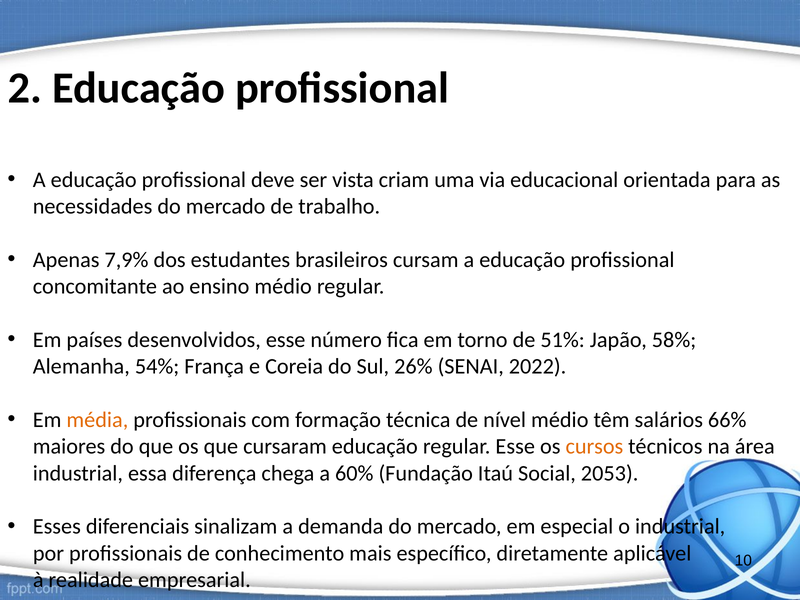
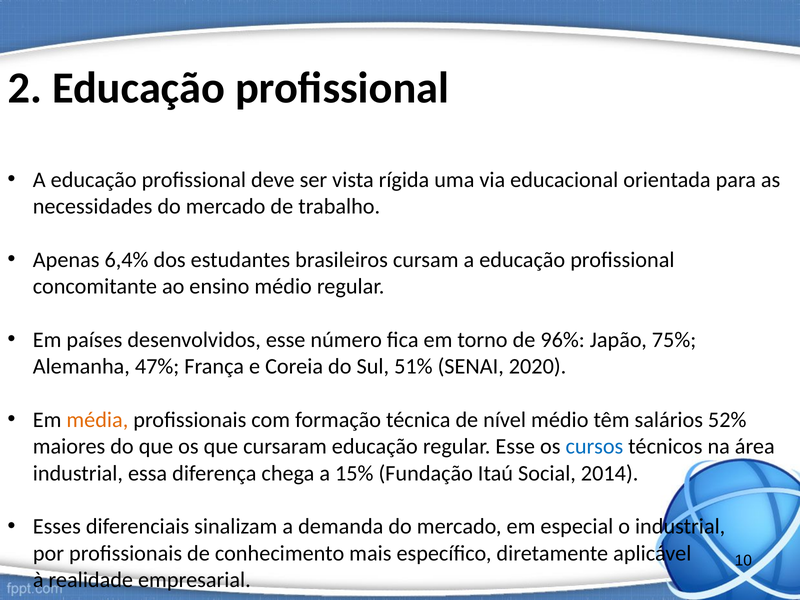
criam: criam -> rígida (404, 180)
7,9%: 7,9% -> 6,4% (127, 260)
51%: 51% -> 96% (563, 340)
58%: 58% -> 75% (674, 340)
54%: 54% -> 47% (157, 366)
26%: 26% -> 51% (413, 366)
2022: 2022 -> 2020 (538, 366)
66%: 66% -> 52% (727, 420)
cursos colour: orange -> blue (594, 447)
60%: 60% -> 15% (354, 473)
2053: 2053 -> 2014 (610, 473)
